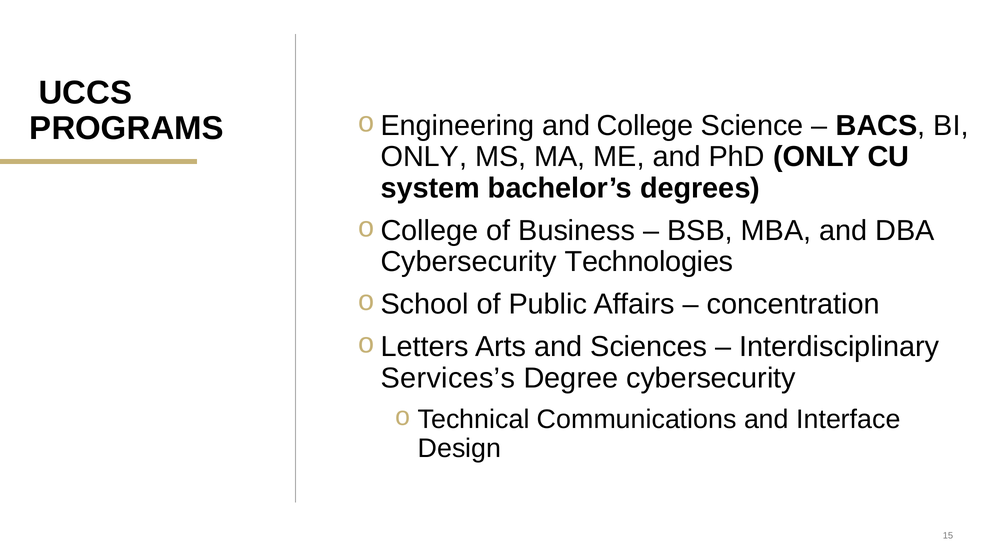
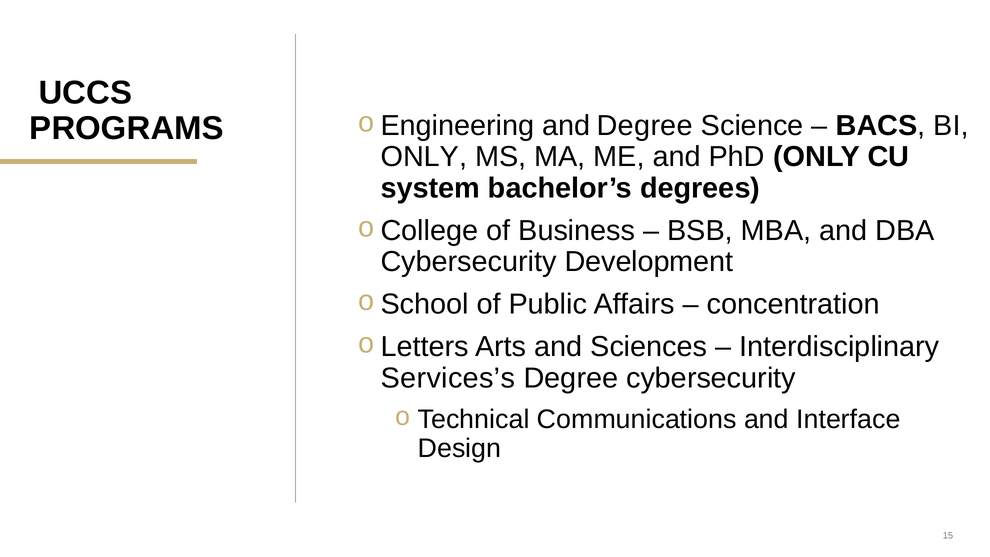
and College: College -> Degree (645, 126)
Technologies: Technologies -> Development (649, 262)
